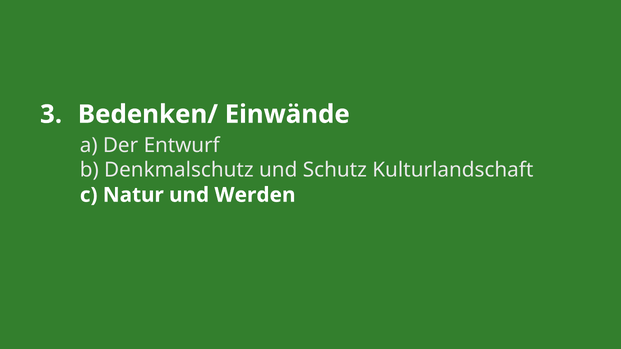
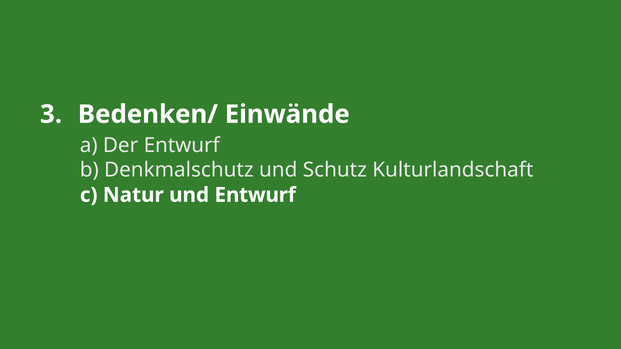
und Werden: Werden -> Entwurf (255, 195)
